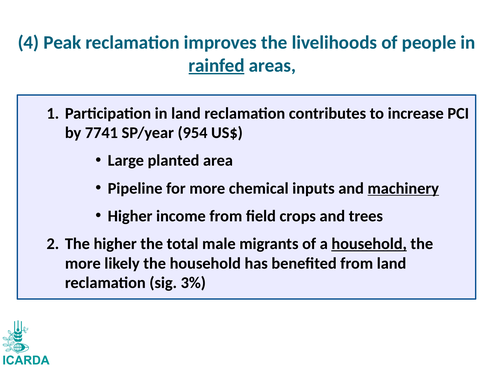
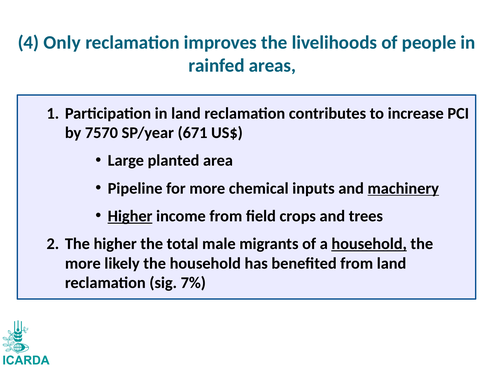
Peak: Peak -> Only (62, 43)
rainfed underline: present -> none (217, 65)
7741: 7741 -> 7570 (101, 133)
954: 954 -> 671 (193, 133)
Higher underline: none -> present (130, 216)
3%: 3% -> 7% (193, 283)
